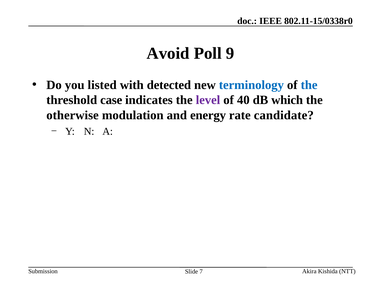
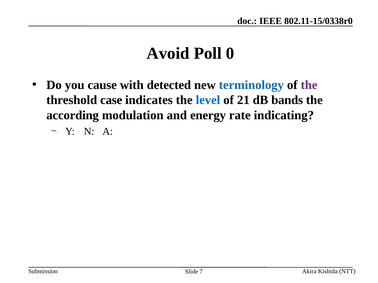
9: 9 -> 0 (230, 53)
listed: listed -> cause (102, 85)
the colour: blue -> purple (309, 85)
level colour: purple -> blue (208, 100)
40: 40 -> 21 (243, 100)
which: which -> bands (287, 100)
otherwise: otherwise -> according (73, 115)
candidate: candidate -> indicating (284, 115)
